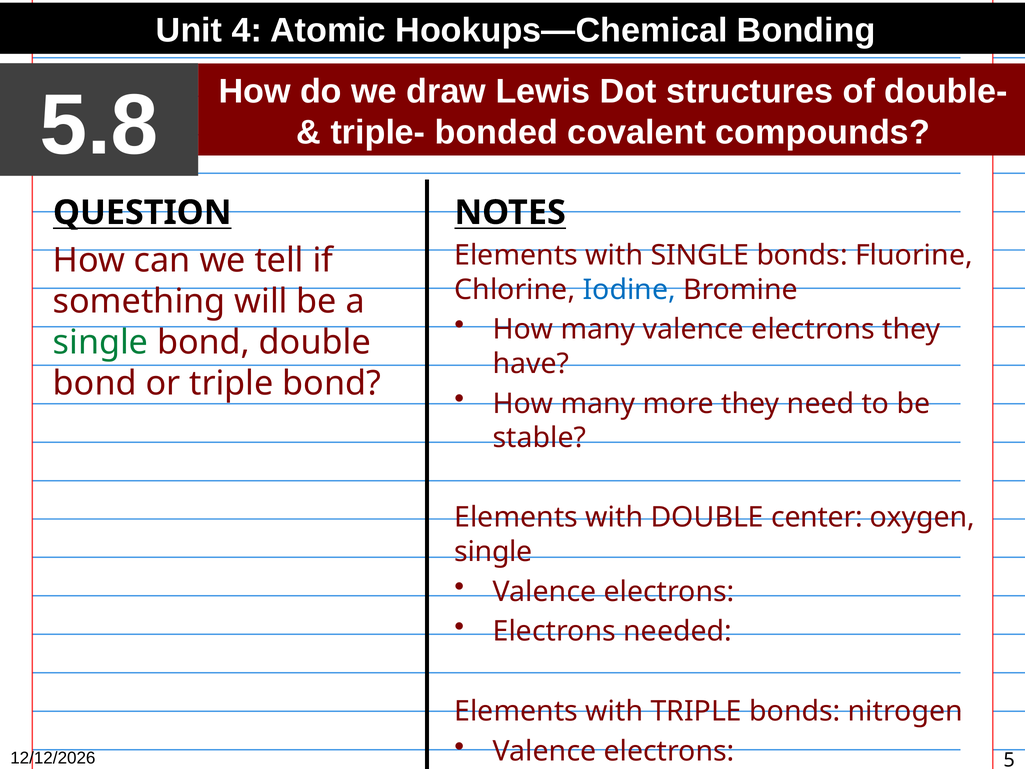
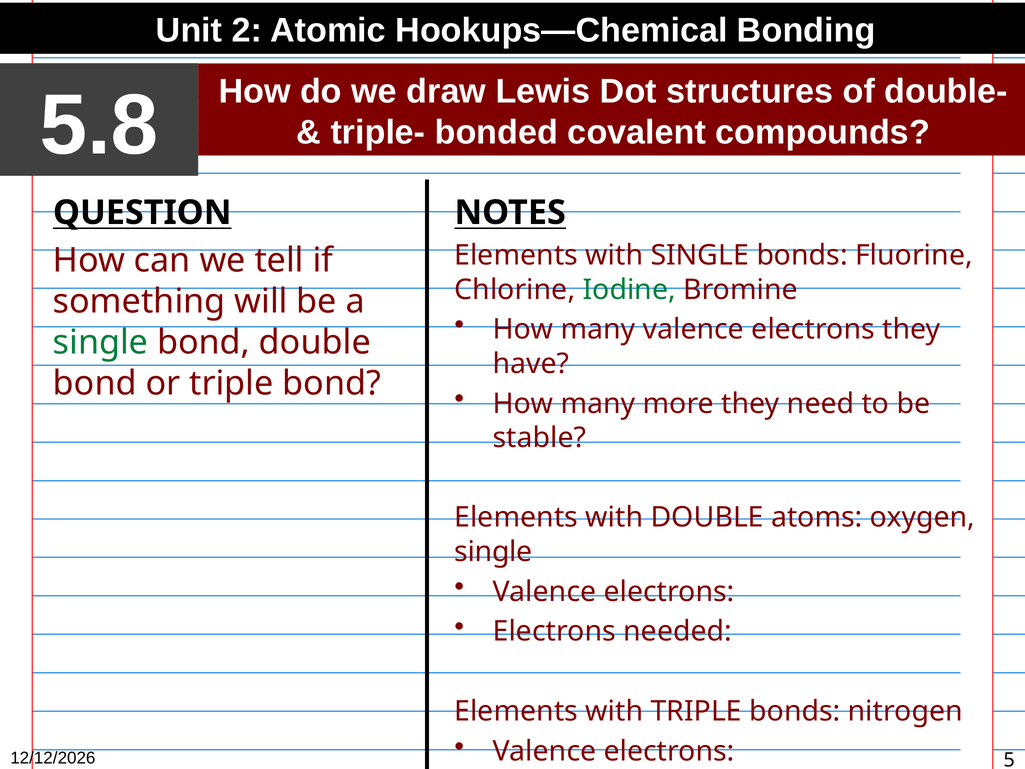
4: 4 -> 2 (247, 31)
Iodine colour: blue -> green (629, 290)
center: center -> atoms (817, 517)
